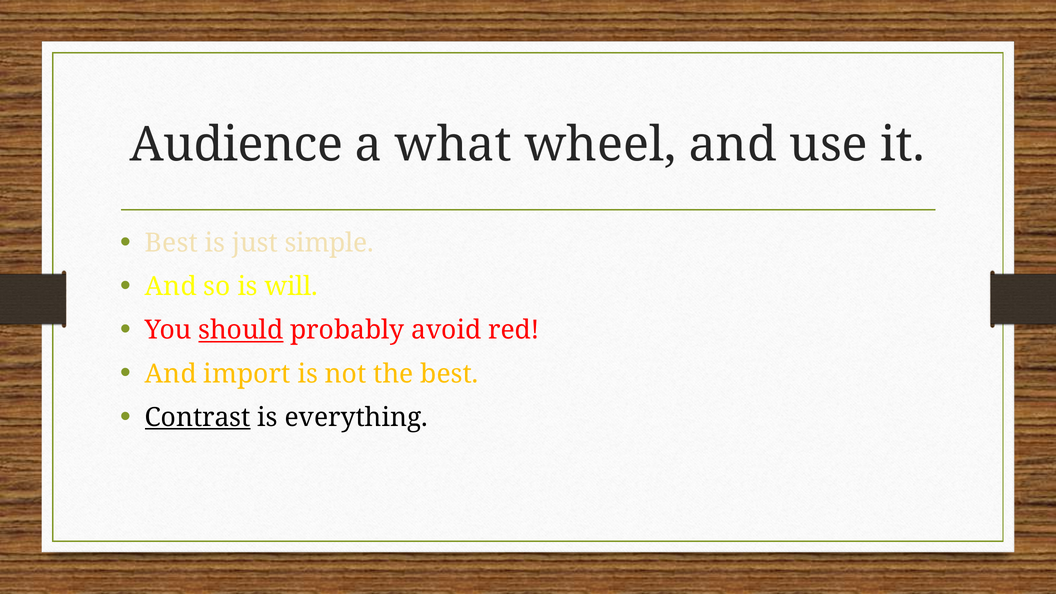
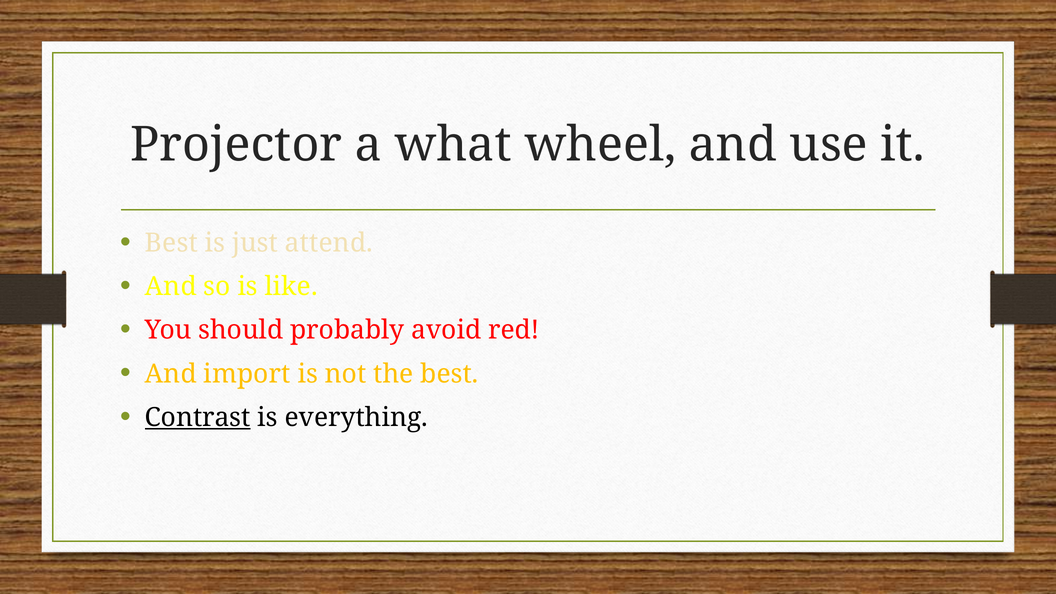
Audience: Audience -> Projector (236, 145)
simple: simple -> attend (329, 243)
will: will -> like (291, 287)
should underline: present -> none (241, 330)
